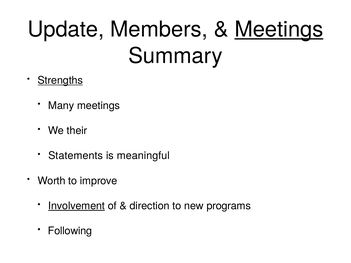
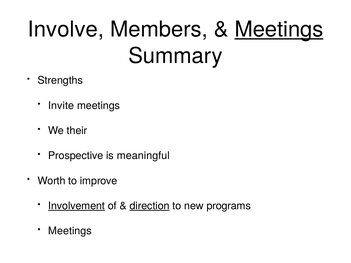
Update: Update -> Involve (66, 29)
Strengths underline: present -> none (60, 81)
Many: Many -> Invite (61, 106)
Statements: Statements -> Prospective (76, 156)
direction underline: none -> present (150, 206)
Following: Following -> Meetings (70, 231)
